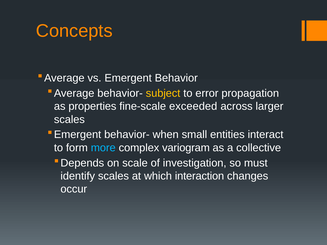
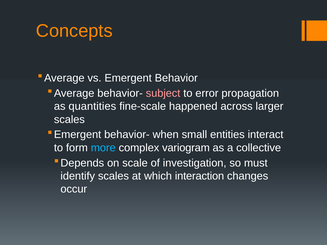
subject colour: yellow -> pink (163, 93)
properties: properties -> quantities (92, 106)
exceeded: exceeded -> happened (193, 106)
